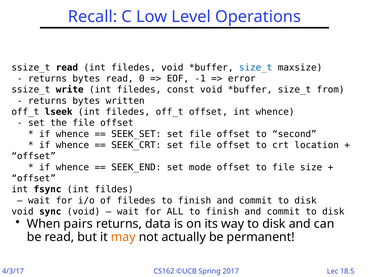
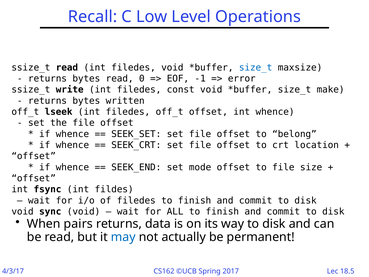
from: from -> make (331, 90)
second: second -> belong (294, 134)
may colour: orange -> blue (123, 237)
